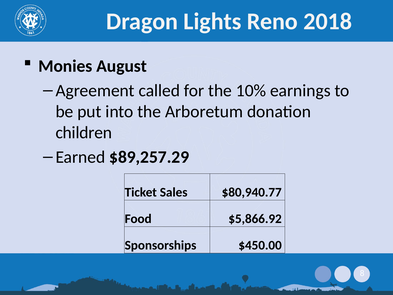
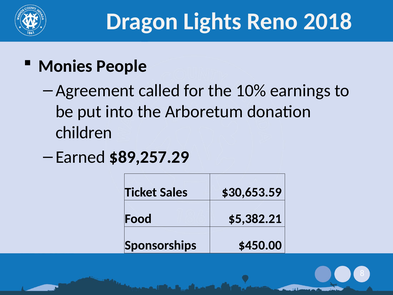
August: August -> People (122, 66)
$80,940.77: $80,940.77 -> $30,653.59 (252, 192)
$5,866.92: $5,866.92 -> $5,382.21 (255, 219)
